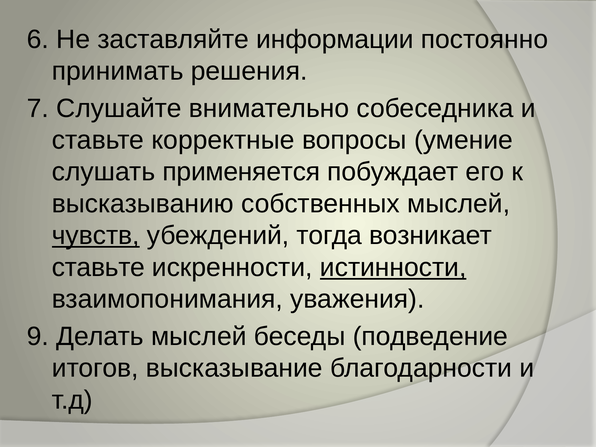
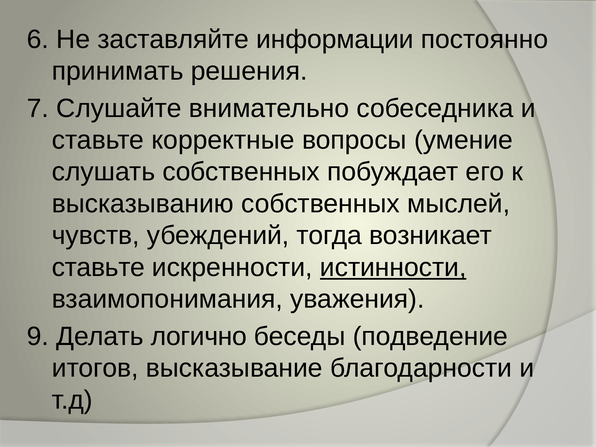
слушать применяется: применяется -> собственных (241, 172)
чувств underline: present -> none (96, 236)
Делать мыслей: мыслей -> логично (199, 336)
